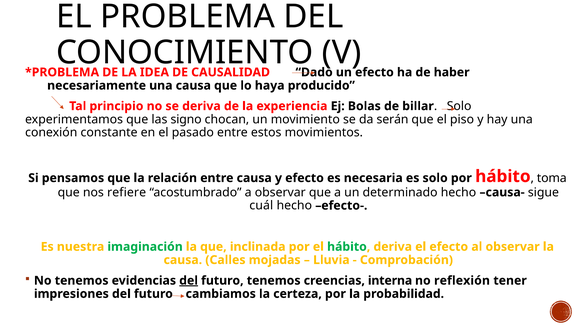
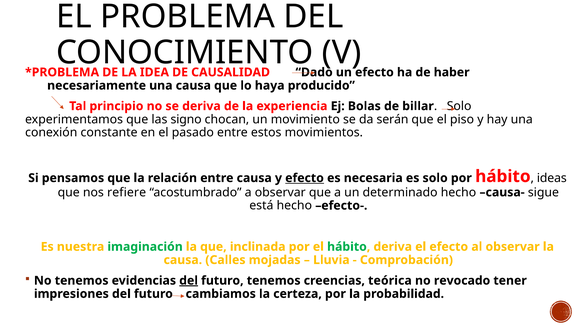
efecto underline: none -> present (305, 178)
toma: toma -> ideas (552, 178)
cuál: cuál -> está (261, 205)
interna: interna -> teórica (390, 280)
reflexión: reflexión -> revocado (462, 280)
